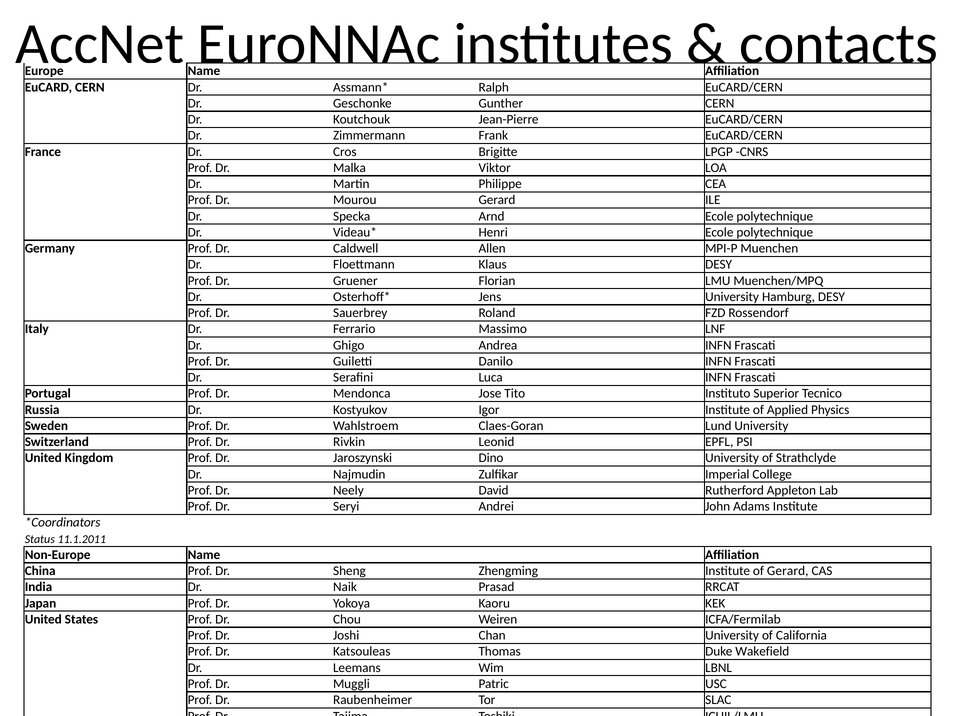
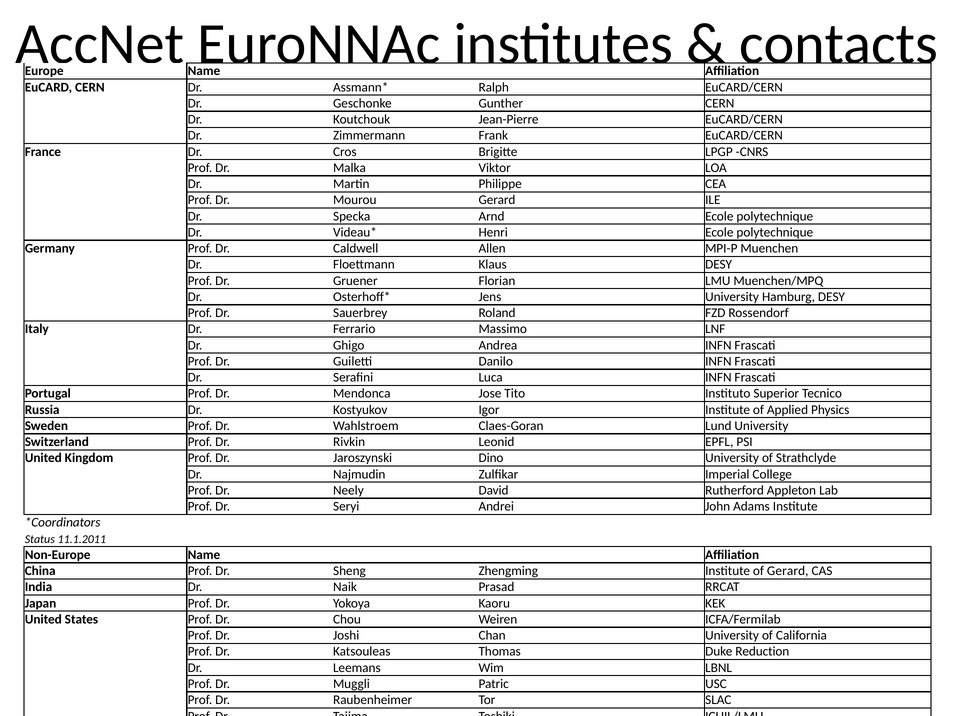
Wakefield: Wakefield -> Reduction (762, 652)
